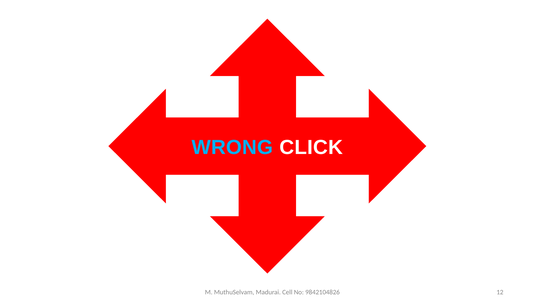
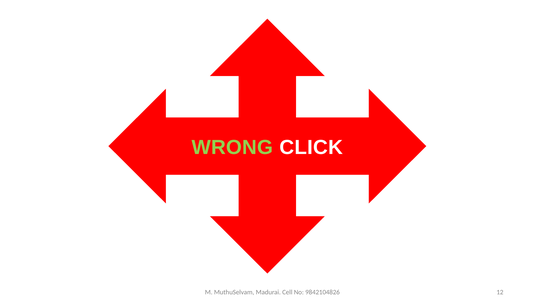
WRONG colour: light blue -> light green (232, 148)
